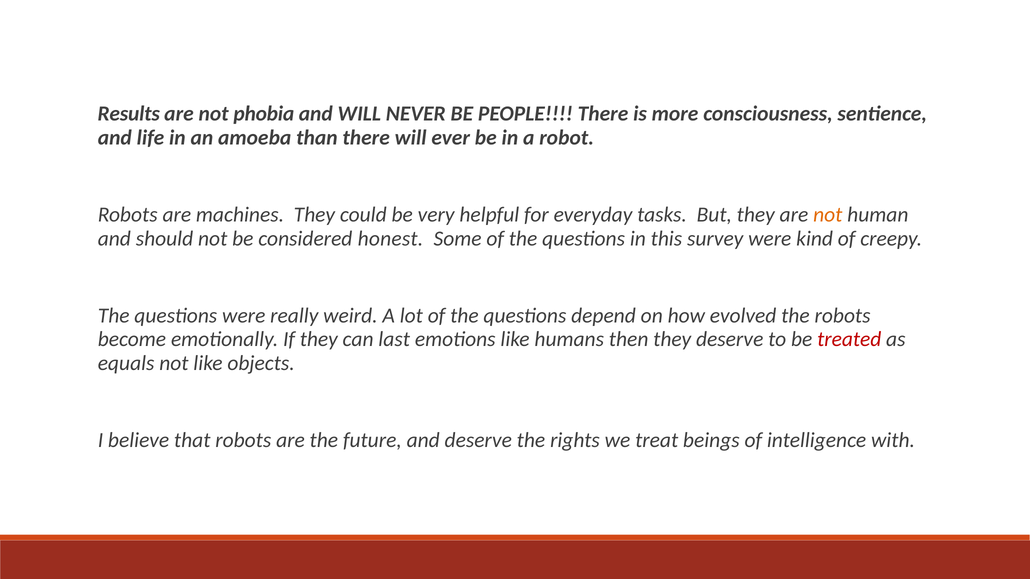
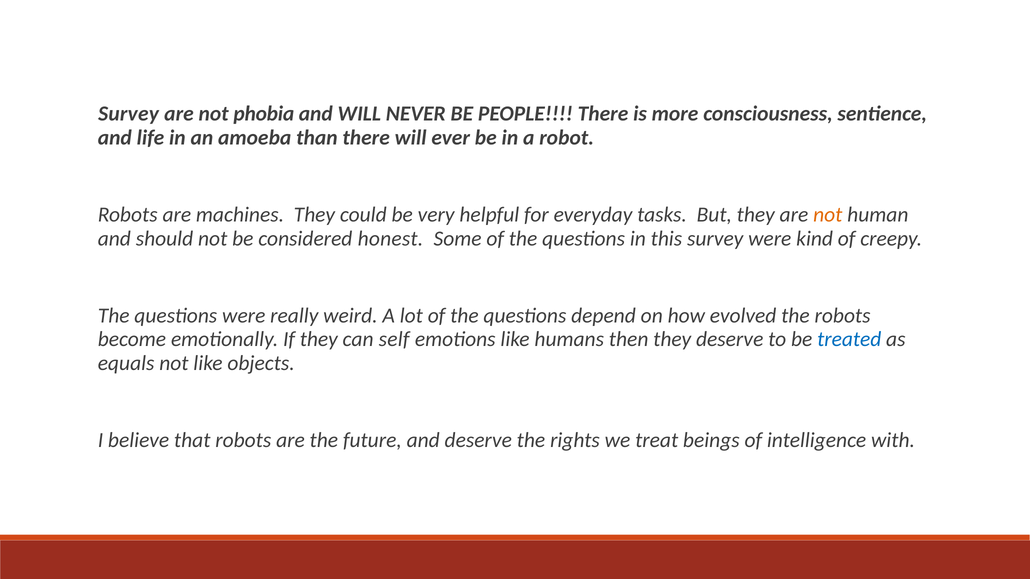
Results: Results -> Survey (129, 114)
last: last -> self (394, 340)
treated colour: red -> blue (849, 340)
